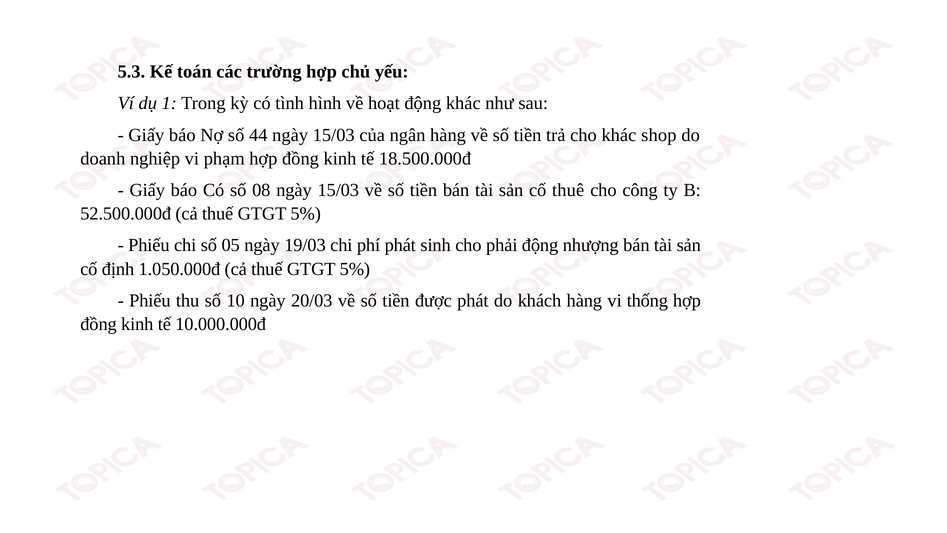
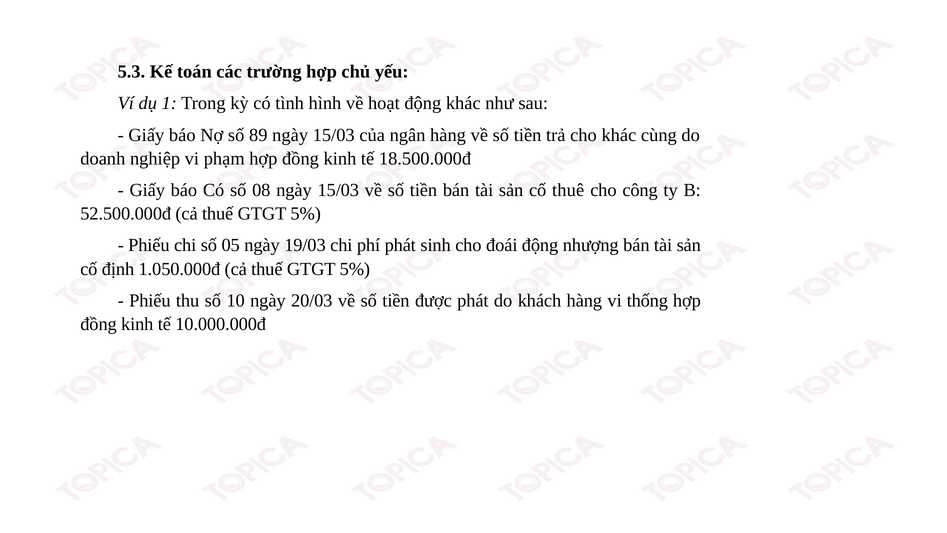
44: 44 -> 89 (258, 135)
shop: shop -> cùng (659, 135)
phải: phải -> đoái (502, 245)
